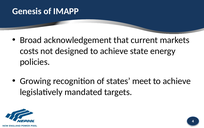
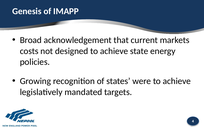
meet: meet -> were (142, 81)
